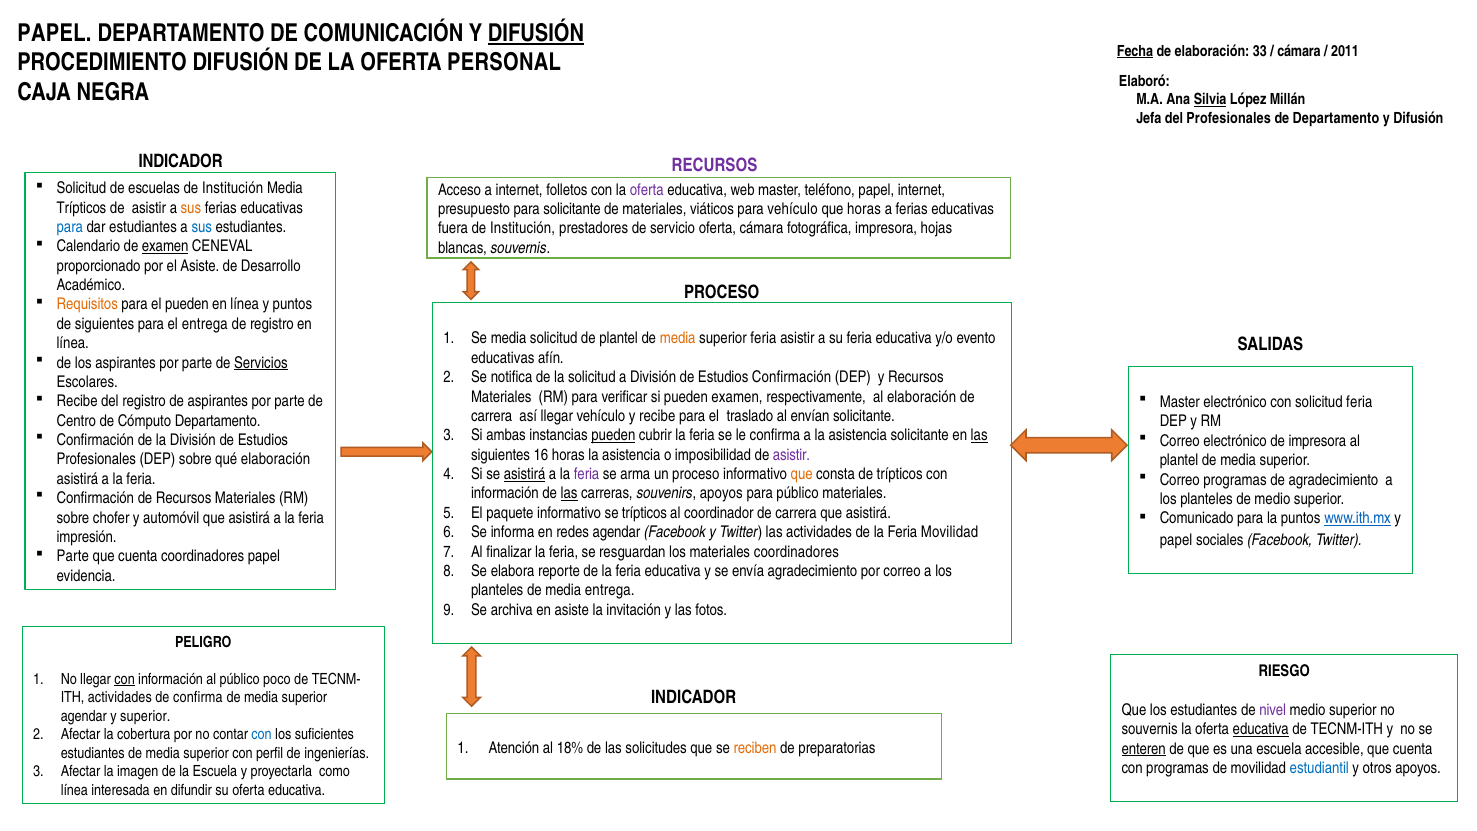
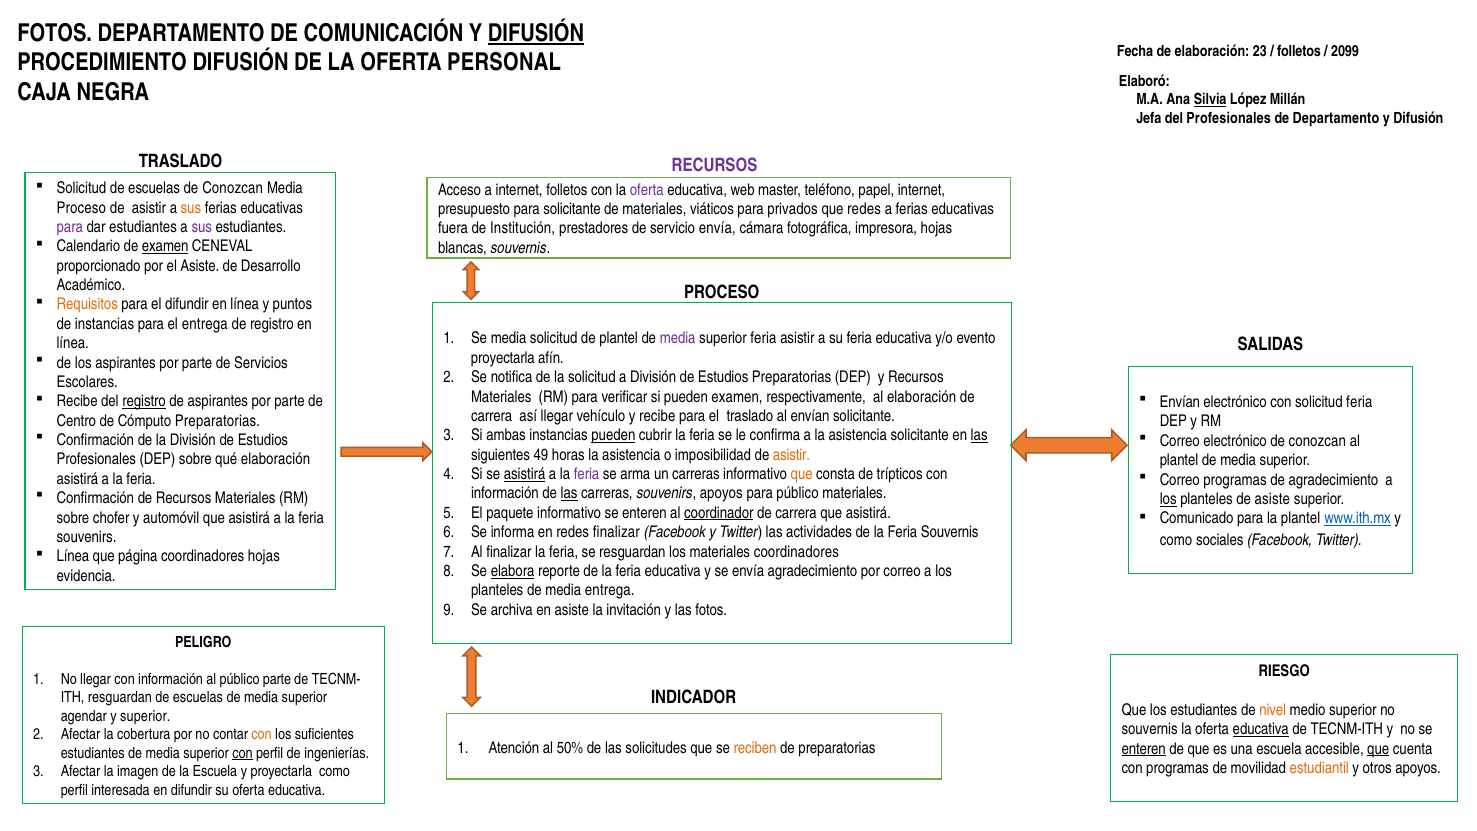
PAPEL: PAPEL -> FOTOS (55, 33)
Fecha underline: present -> none (1135, 51)
33: 33 -> 23 (1260, 51)
cámara: cámara -> folletos (1299, 51)
2011: 2011 -> 2099 (1345, 51)
INDICADOR: INDICADOR -> TRASLADO (181, 161)
escuelas de Institución: Institución -> Conozcan (233, 188)
Trípticos: Trípticos -> Proceso (81, 208)
para vehículo: vehículo -> privados (793, 209)
que horas: horas -> redes (864, 209)
para colour: blue -> purple (70, 227)
sus colour: blue -> purple (202, 227)
servicio oferta: oferta -> envía (717, 229)
el pueden: pueden -> difundir (187, 305)
de siguientes: siguientes -> instancias (105, 324)
media colour: orange -> purple (678, 339)
educativas: educativas -> proyectarla (503, 358)
Servicios underline: present -> none (261, 363)
Estudios Confirmación: Confirmación -> Preparatorias (792, 377)
registro underline: none -> present (144, 401)
Master: Master -> Envían (1180, 402)
Cómputo Departamento: Departamento -> Preparatorias (218, 421)
electrónico de impresora: impresora -> conozcan (1317, 441)
16: 16 -> 49 (541, 455)
asistir colour: purple -> orange (792, 455)
un proceso: proceso -> carreras (696, 474)
los underline: none -> present (1168, 499)
de medio: medio -> asiste (1272, 499)
informativo se trípticos: trípticos -> enteren (644, 513)
coordinador underline: none -> present (719, 513)
la puntos: puntos -> plantel (1301, 518)
redes agendar: agendar -> finalizar (616, 532)
Feria Movilidad: Movilidad -> Souvernis (950, 532)
impresión: impresión -> souvenirs (87, 537)
papel: papel -> como (1176, 540)
Parte: Parte -> Línea (73, 556)
cuenta: cuenta -> página (138, 556)
coordinadores papel: papel -> hojas (264, 556)
elabora underline: none -> present (513, 571)
con underline: present -> none (125, 679)
público poco: poco -> parte (277, 679)
actividades: actividades -> resguardan (120, 697)
confirma: confirma -> escuelas (198, 697)
nivel colour: purple -> orange (1273, 710)
con colour: blue -> orange (262, 734)
18%: 18% -> 50% (570, 748)
que underline: none -> present (1378, 749)
con underline: none -> present (242, 753)
estudiantil colour: blue -> orange (1319, 768)
línea: línea -> perfil (74, 790)
